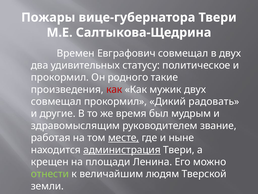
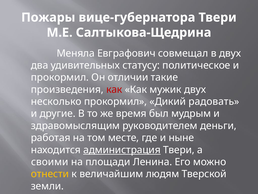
Времен: Времен -> Меняла (76, 53)
родного: родного -> отличии (128, 77)
совмещал: совмещал -> несколько (56, 101)
звание: звание -> деньги (218, 125)
месте underline: present -> none (124, 137)
крещен: крещен -> своими (50, 162)
отнести colour: light green -> yellow (50, 174)
